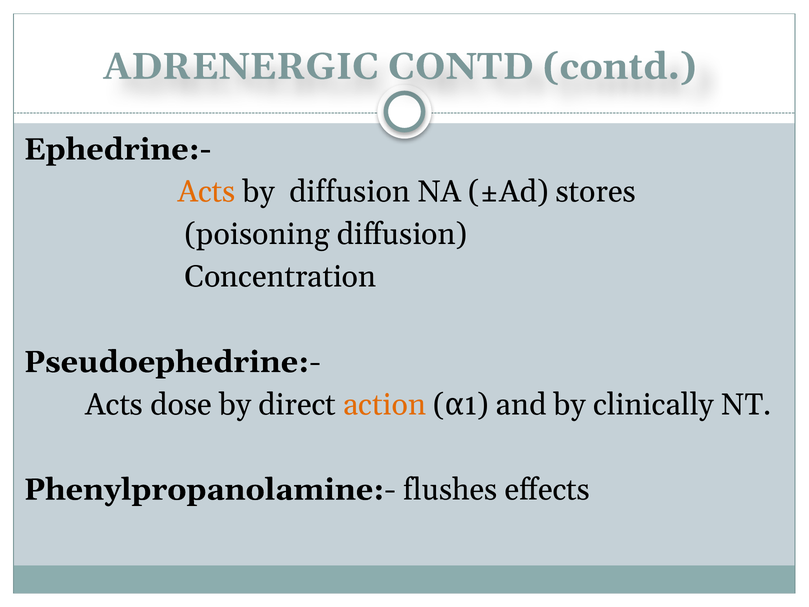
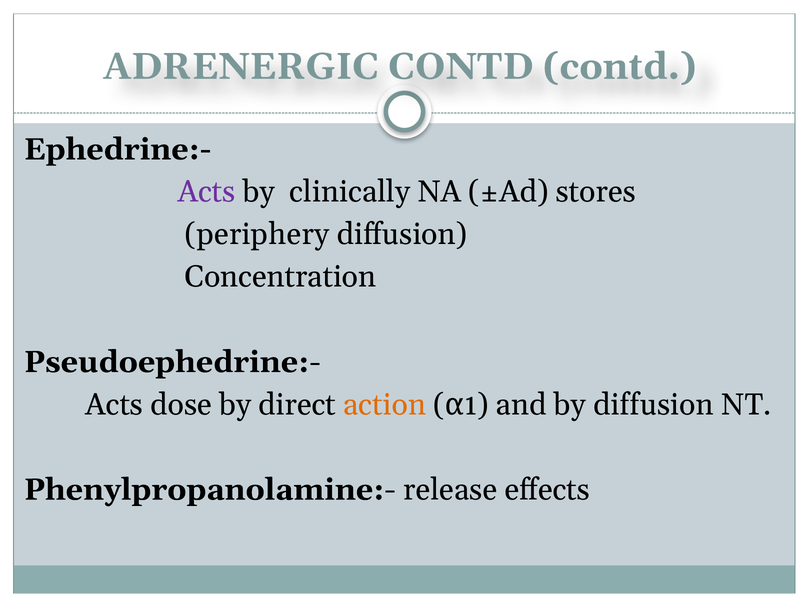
Acts colour: orange -> purple (207, 192)
by diffusion: diffusion -> clinically (350, 192)
poisoning: poisoning -> periphery (257, 234)
by clinically: clinically -> diffusion (653, 404)
flushes: flushes -> release (450, 489)
